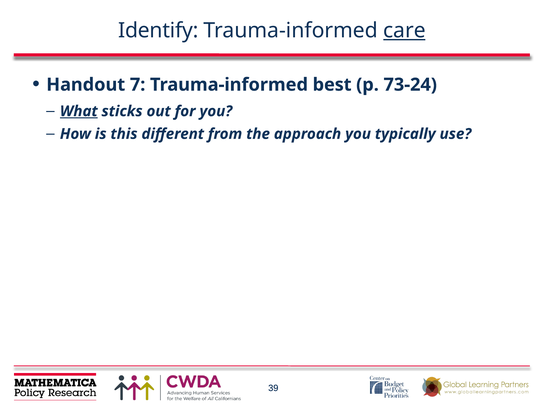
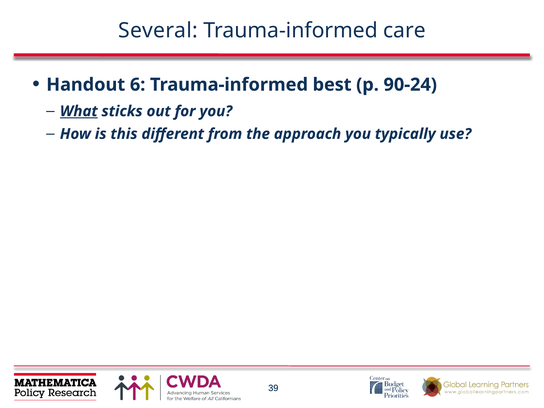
Identify: Identify -> Several (158, 30)
care underline: present -> none (404, 30)
7: 7 -> 6 (138, 85)
73-24: 73-24 -> 90-24 (410, 85)
